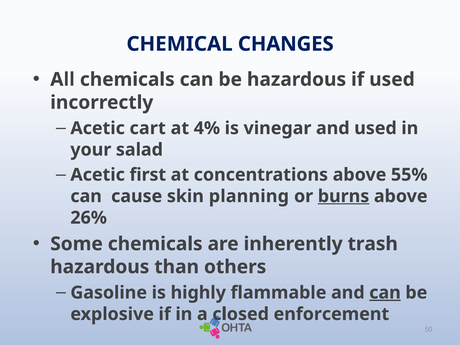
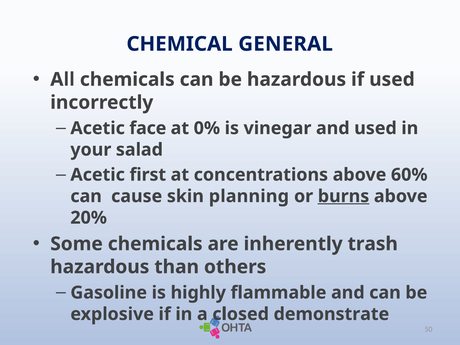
CHANGES: CHANGES -> GENERAL (286, 44)
cart: cart -> face (148, 128)
4%: 4% -> 0% (207, 128)
55%: 55% -> 60% (409, 175)
26%: 26% -> 20% (89, 218)
can underline: present -> none (385, 293)
enforcement: enforcement -> demonstrate (331, 314)
